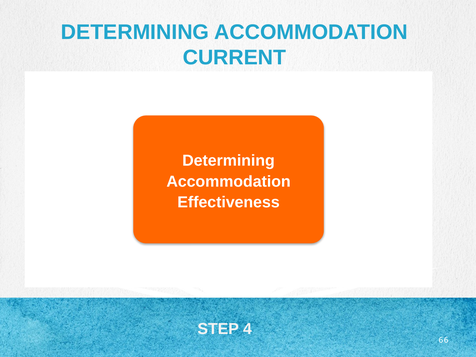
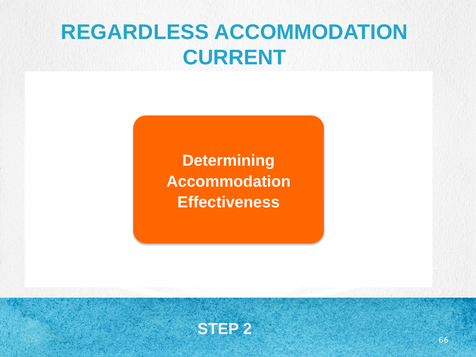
DETERMINING: DETERMINING -> REGARDLESS (135, 32)
4: 4 -> 2 (247, 329)
